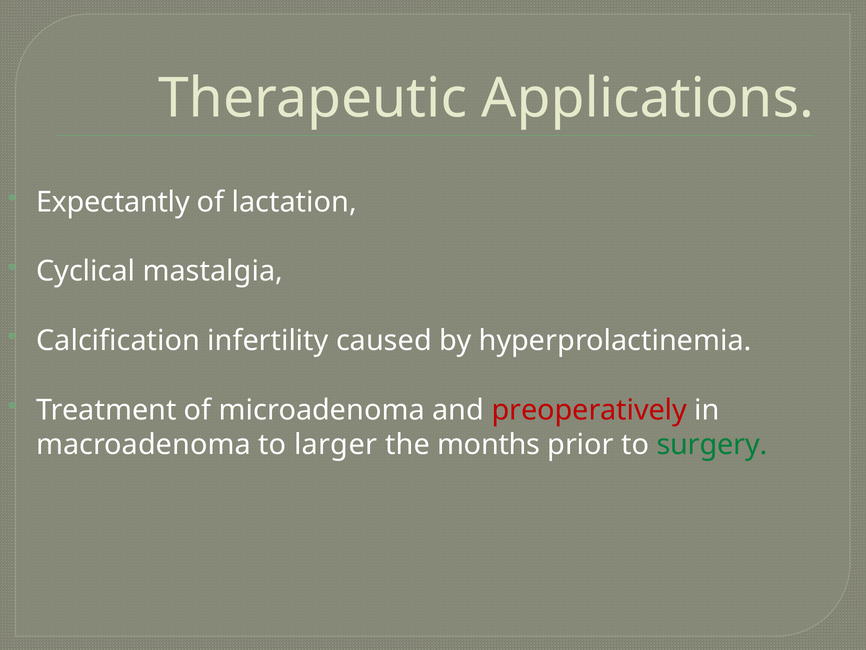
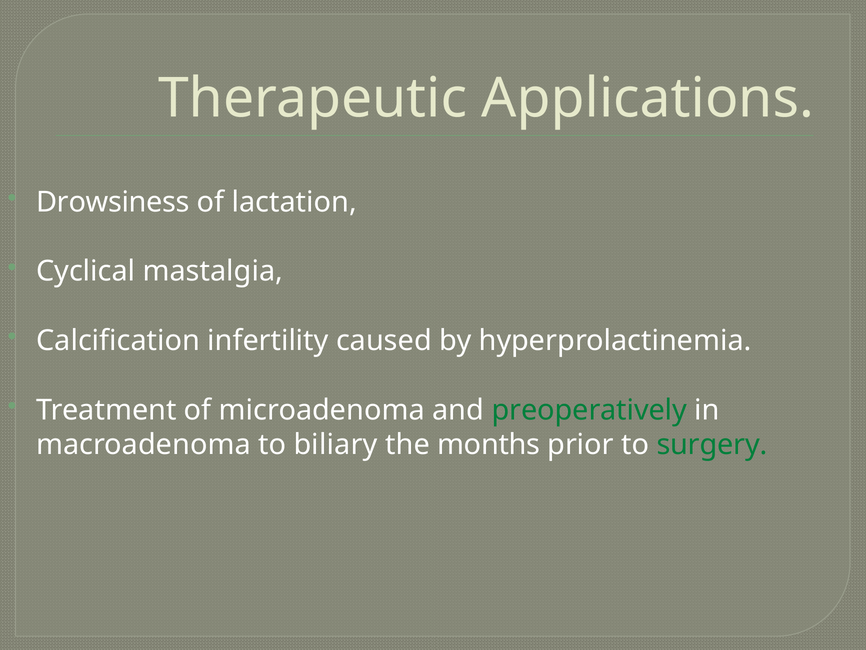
Expectantly: Expectantly -> Drowsiness (113, 202)
preoperatively colour: red -> green (589, 410)
larger: larger -> biliary (336, 444)
